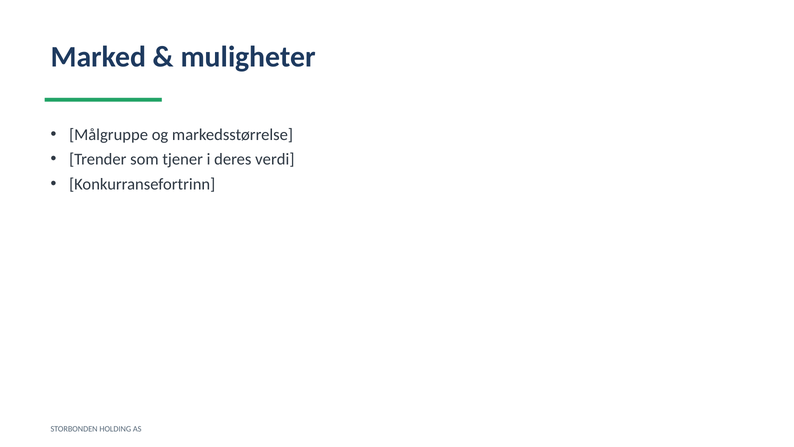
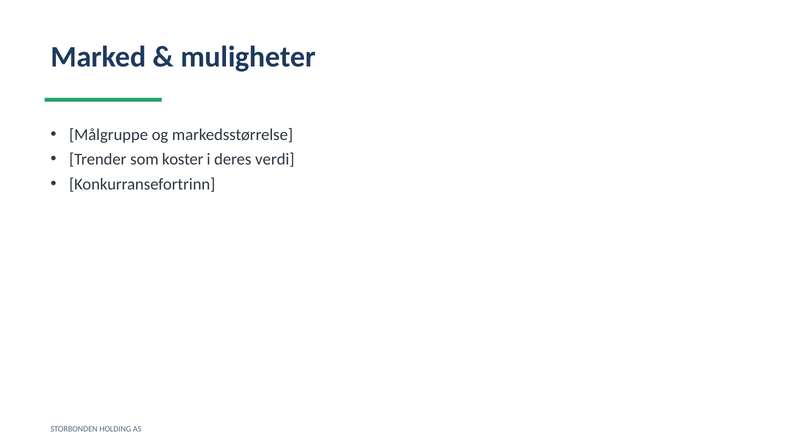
tjener: tjener -> koster (183, 159)
